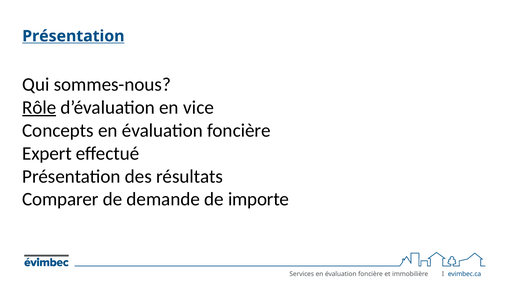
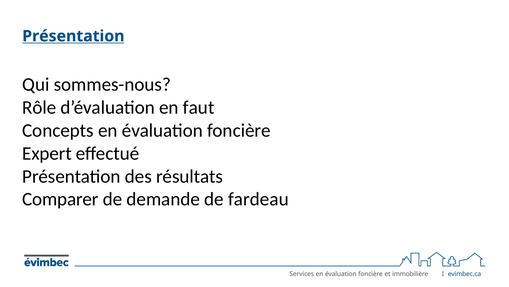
Rôle underline: present -> none (39, 107)
vice: vice -> faut (199, 107)
importe: importe -> fardeau (258, 199)
